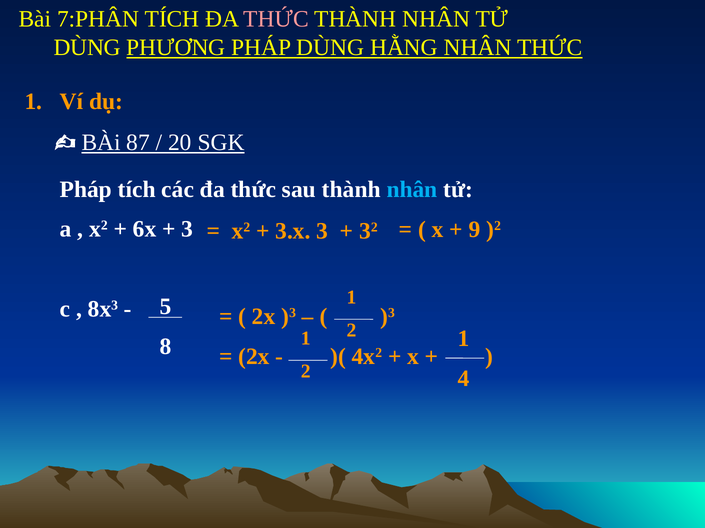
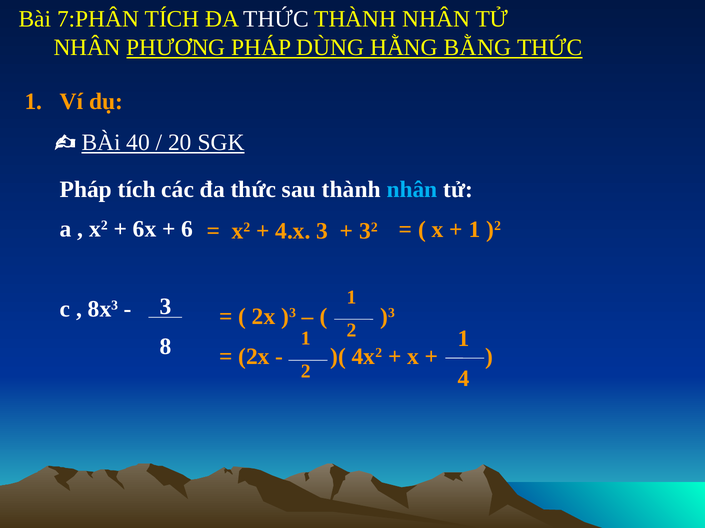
THỨC colour: pink -> white (276, 19)
DÙNG: DÙNG -> NHÂN (87, 47)
HẰNG NHÂN: NHÂN -> BẰNG (478, 47)
87: 87 -> 40 (138, 143)
3: 3 -> 6 (187, 230)
9: 9 -> 1 (475, 230)
3.x: 3.x -> 4.x (293, 231)
5: 5 -> 3 (166, 307)
